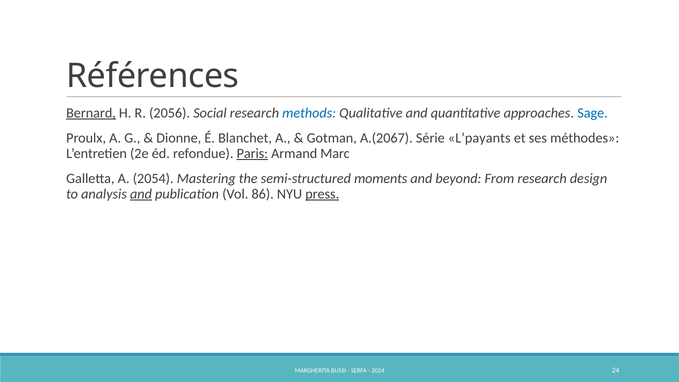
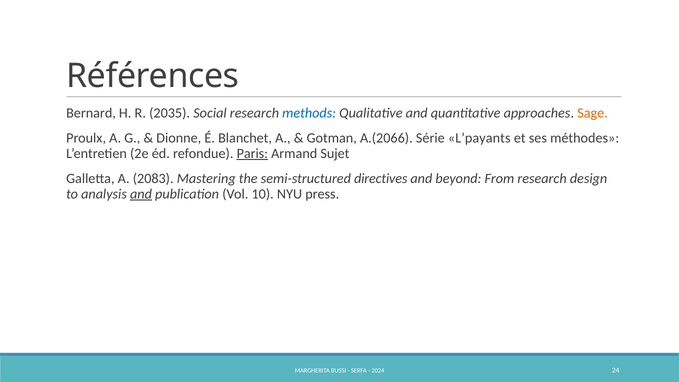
Bernard underline: present -> none (91, 113)
2056: 2056 -> 2035 (170, 113)
Sage colour: blue -> orange (593, 113)
A.(2067: A.(2067 -> A.(2066 (386, 138)
Marc: Marc -> Sujet (335, 153)
2054: 2054 -> 2083 (153, 179)
moments: moments -> directives (381, 179)
86: 86 -> 10 (263, 194)
press underline: present -> none (322, 194)
